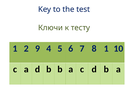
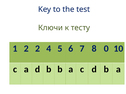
2 9: 9 -> 2 (38, 49)
8 1: 1 -> 0 (106, 49)
